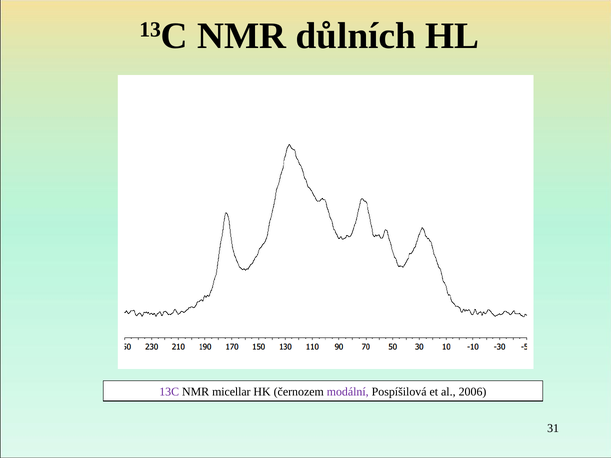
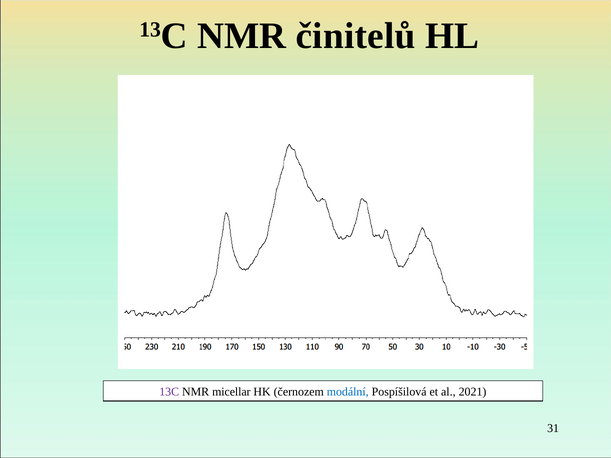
důlních: důlních -> činitelů (356, 36)
modální colour: purple -> blue (348, 392)
2006: 2006 -> 2021 (473, 392)
